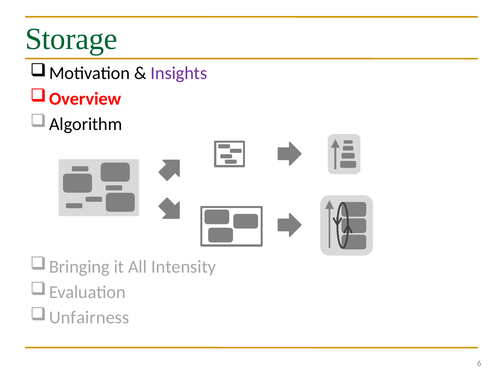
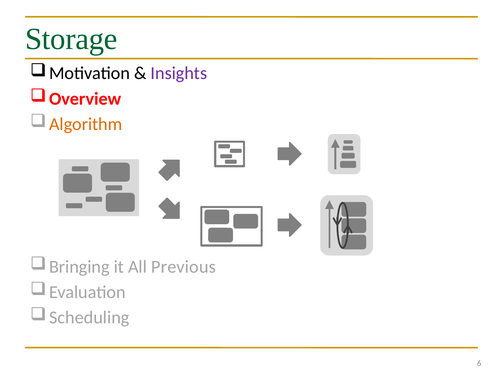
Algorithm colour: black -> orange (86, 124)
Intensity: Intensity -> Previous (184, 267)
Unfairness: Unfairness -> Scheduling (89, 318)
